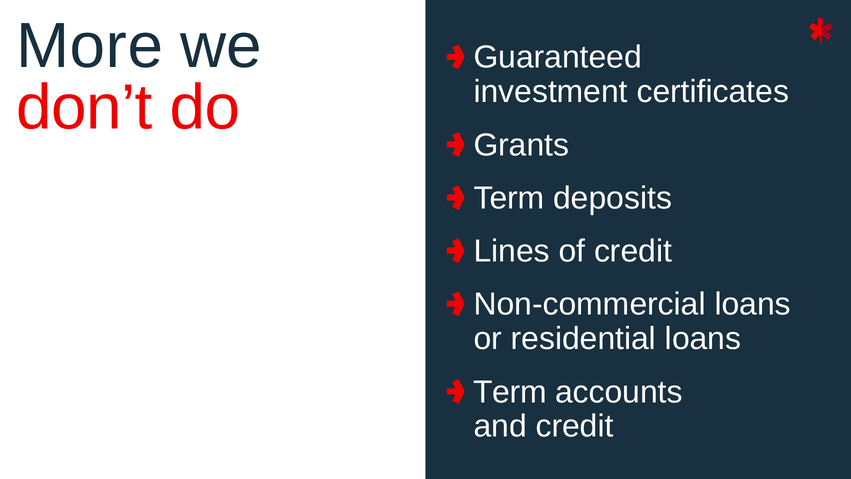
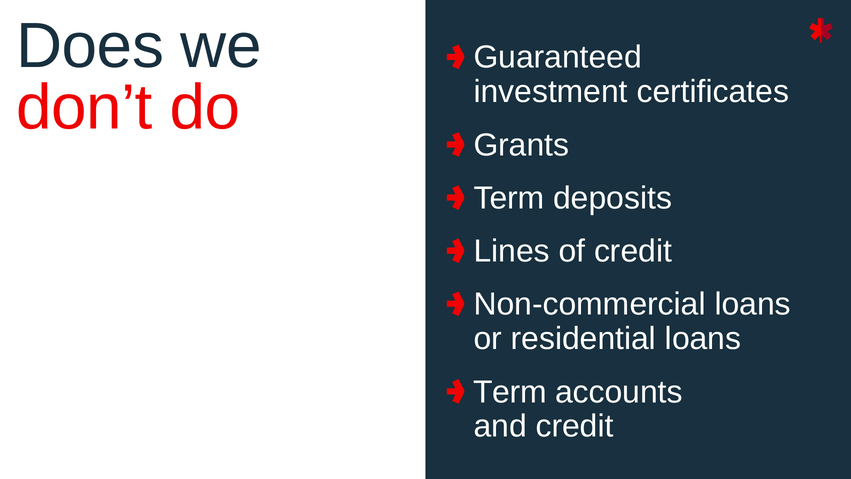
More: More -> Does (90, 46)
